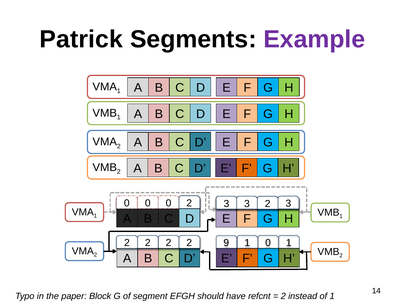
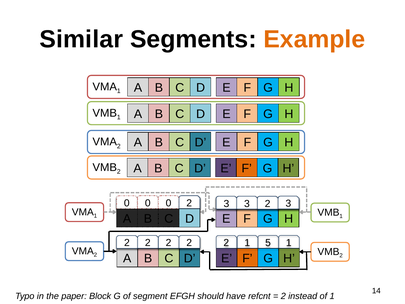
Patrick: Patrick -> Similar (81, 39)
Example colour: purple -> orange (314, 39)
9: 9 -> 2 (226, 243)
1 0: 0 -> 5 (268, 243)
